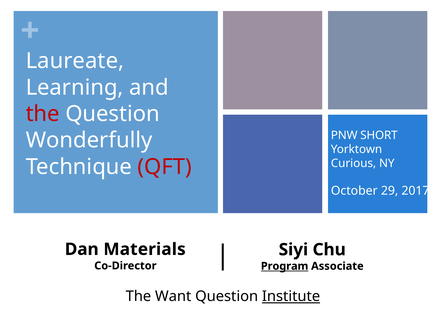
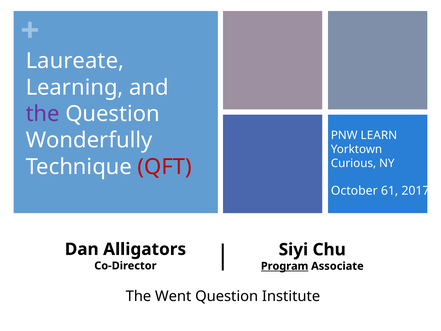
the colour: red -> purple (43, 114)
SHORT: SHORT -> LEARN (379, 135)
29: 29 -> 61 (390, 191)
Materials: Materials -> Alligators (145, 249)
Want: Want -> Went (173, 296)
Institute underline: present -> none (291, 296)
